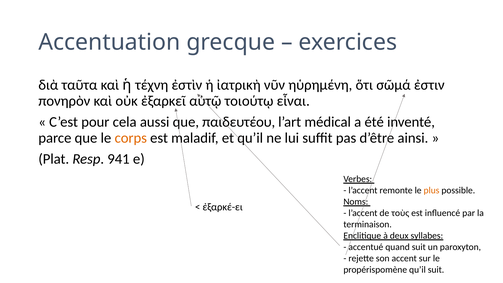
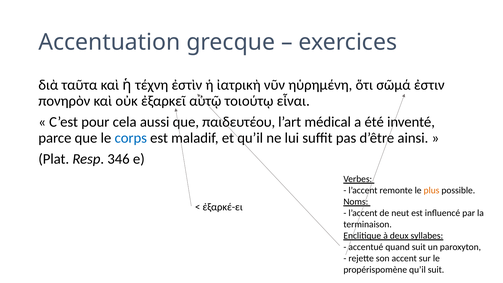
corps colour: orange -> blue (131, 138)
941: 941 -> 346 (119, 159)
τοὺς: τοὺς -> neut (400, 213)
